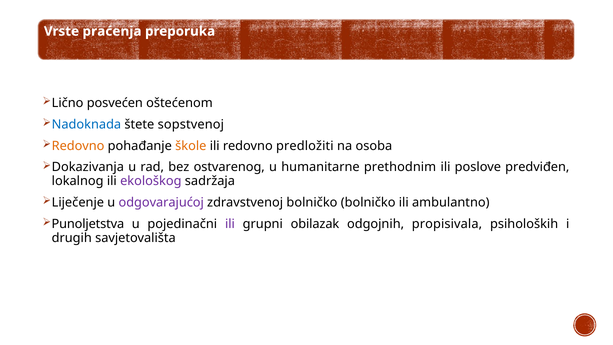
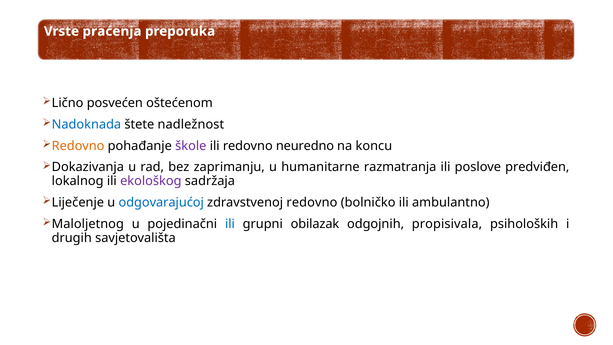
sopstvenoj: sopstvenoj -> nadležnost (191, 124)
škole colour: orange -> purple (191, 146)
predložiti: predložiti -> neuredno (305, 146)
osoba: osoba -> koncu (374, 146)
ostvarenog: ostvarenog -> zaprimanju (229, 167)
prethodnim: prethodnim -> razmatranja (400, 167)
odgovarajućoj colour: purple -> blue (161, 202)
zdravstvenoj bolničko: bolničko -> redovno (312, 202)
Punoljetstva: Punoljetstva -> Maloljetnog (88, 224)
ili colour: purple -> blue (230, 224)
